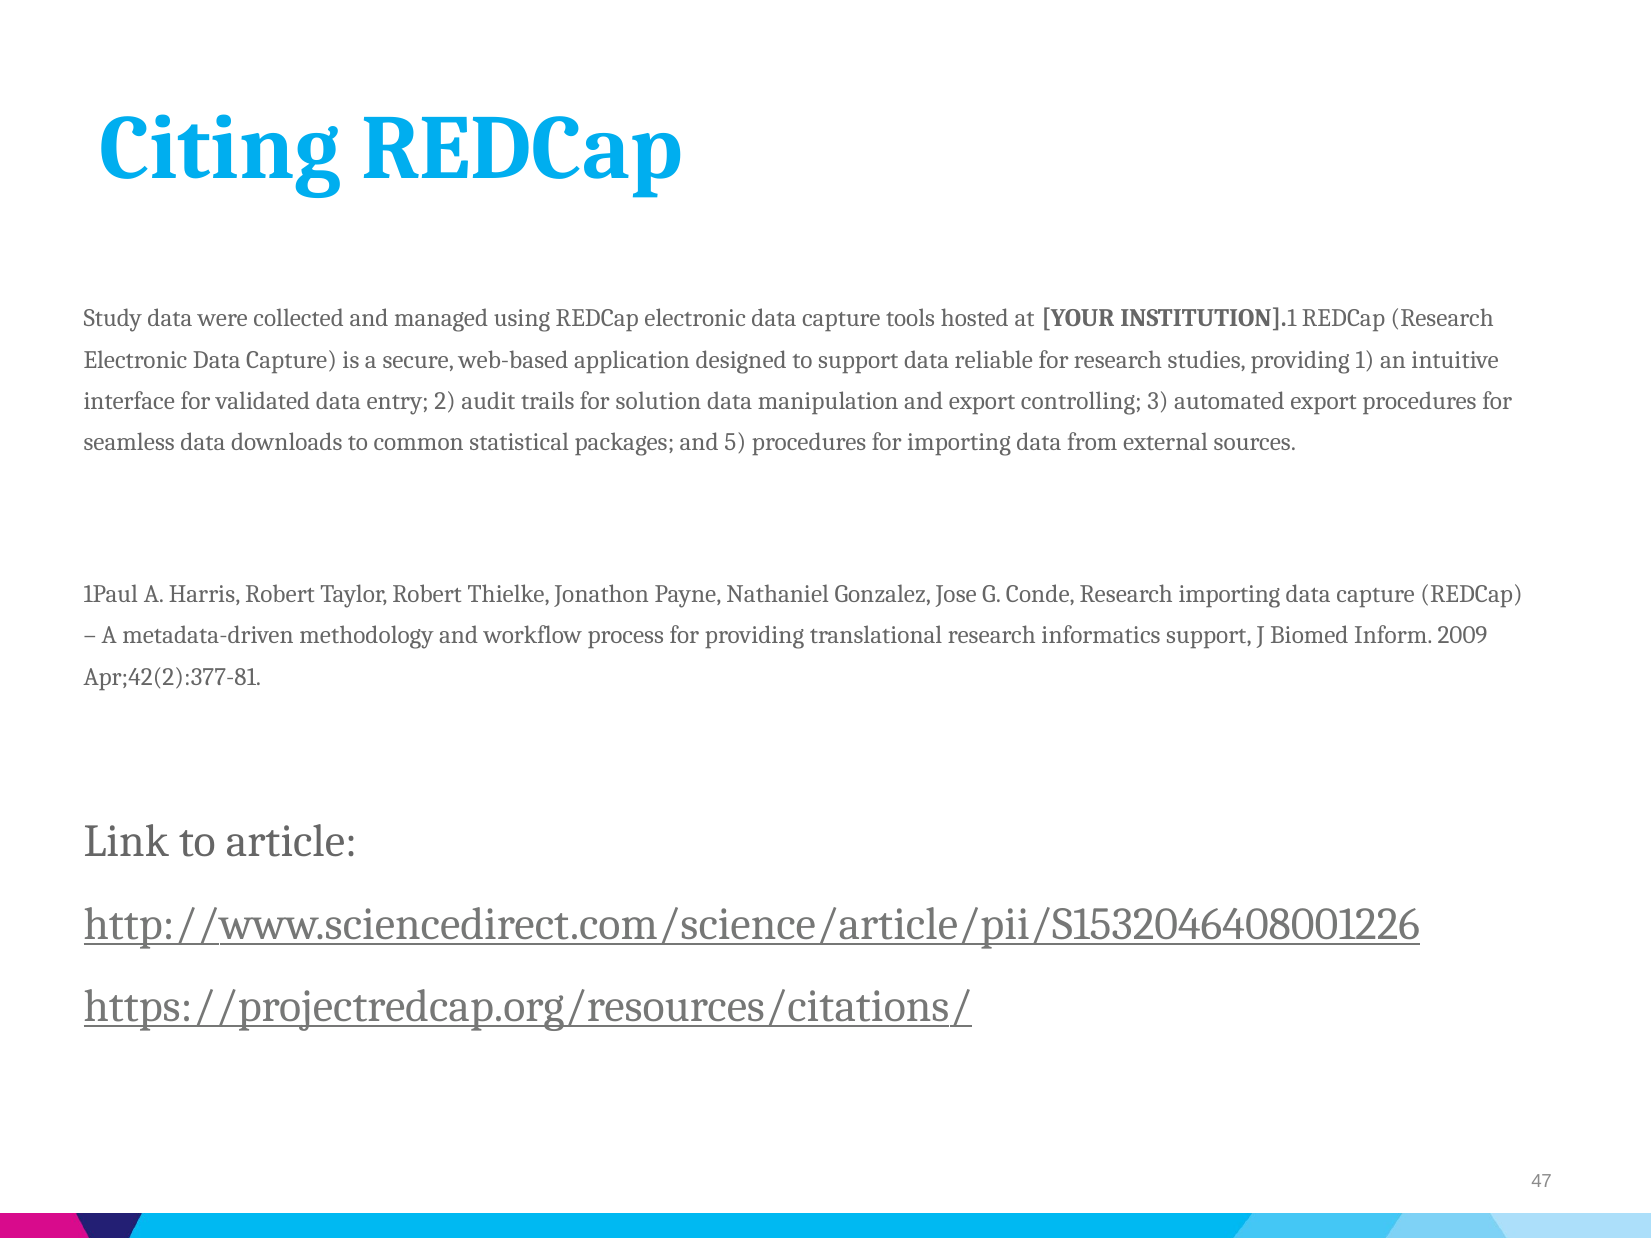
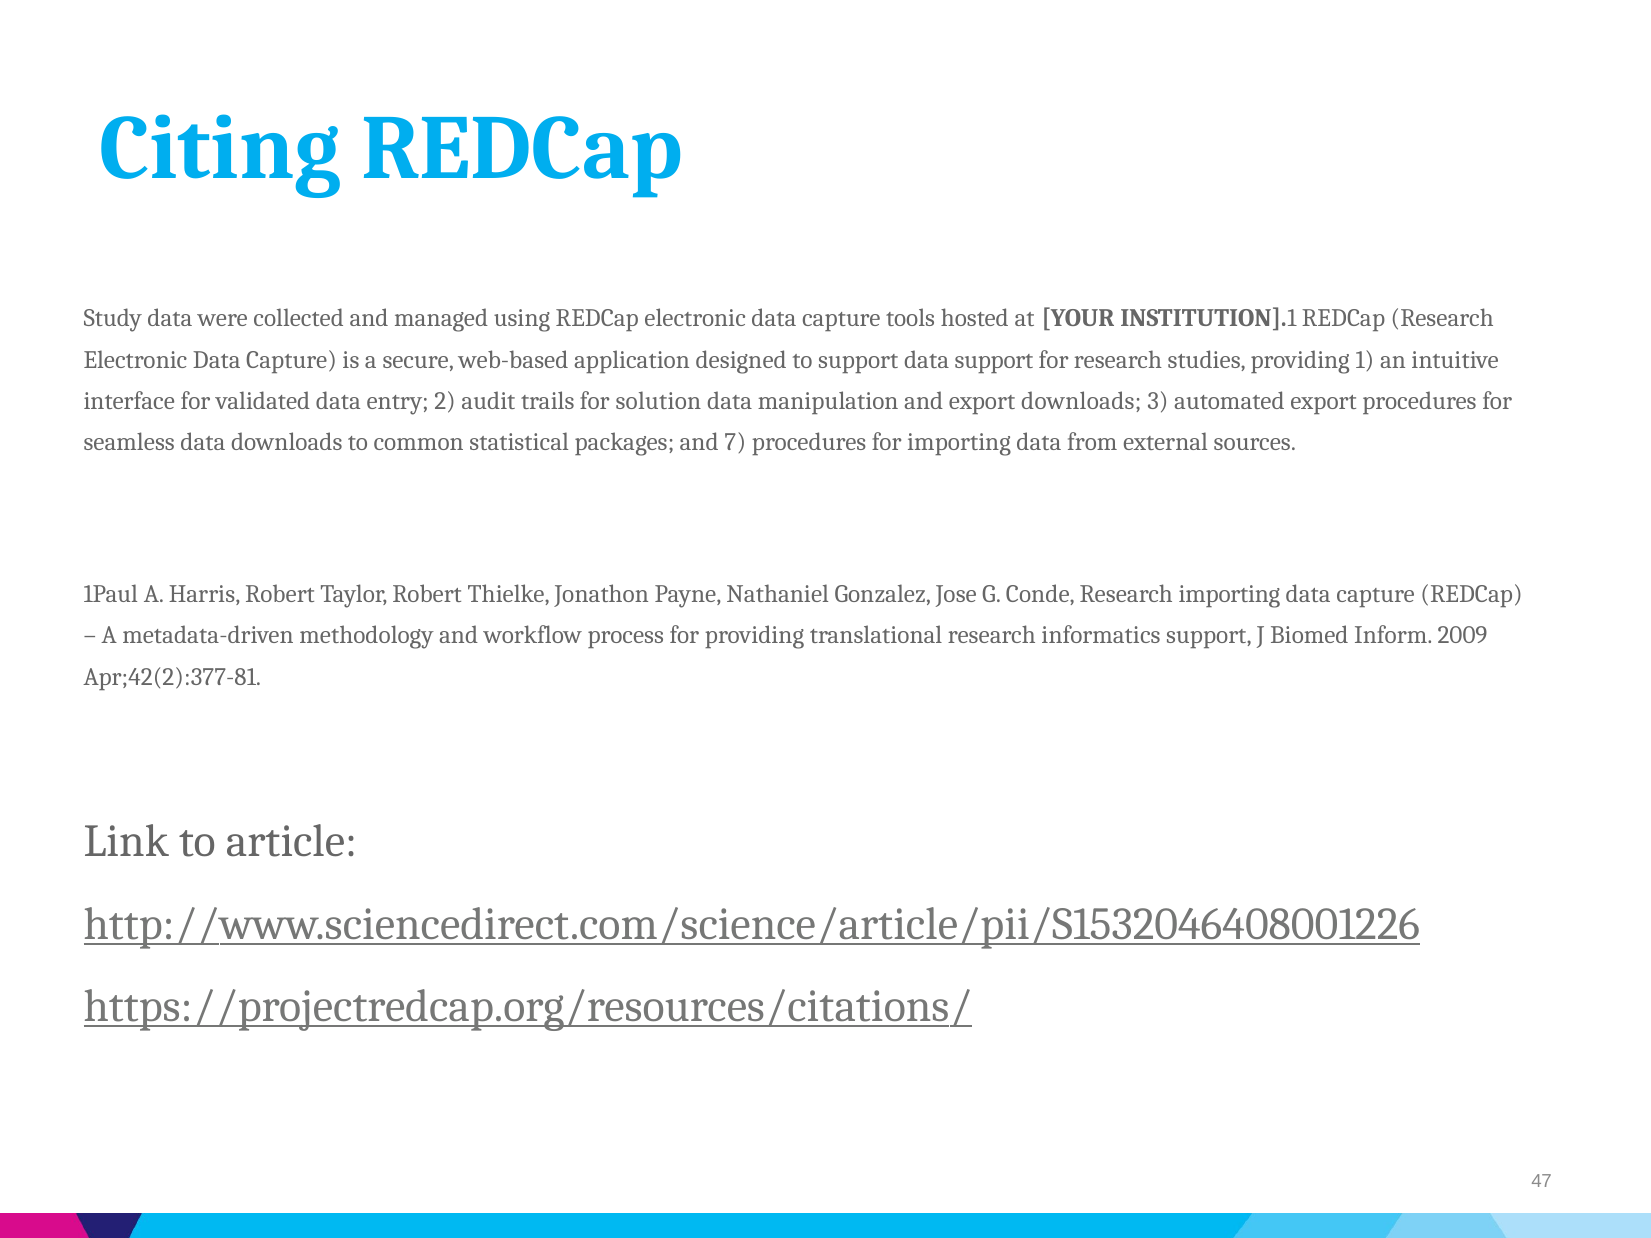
data reliable: reliable -> support (994, 360)
export controlling: controlling -> downloads (1081, 401)
5: 5 -> 7 (735, 443)
